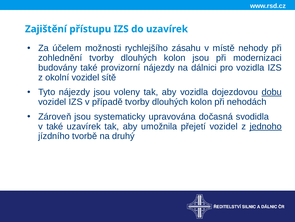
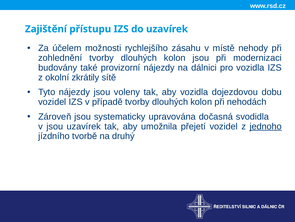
okolní vozidel: vozidel -> zkrátily (85, 77)
dobu underline: present -> none (272, 92)
v také: také -> jsou (55, 126)
